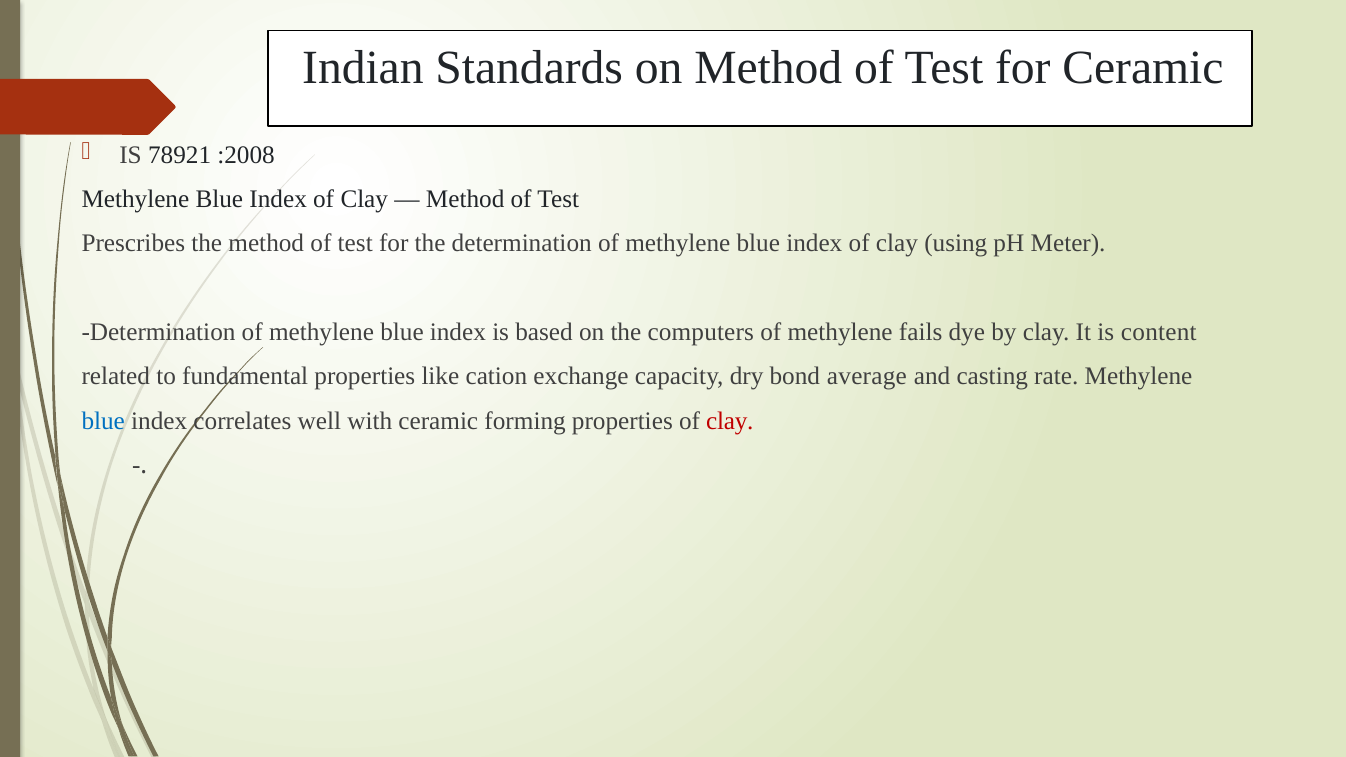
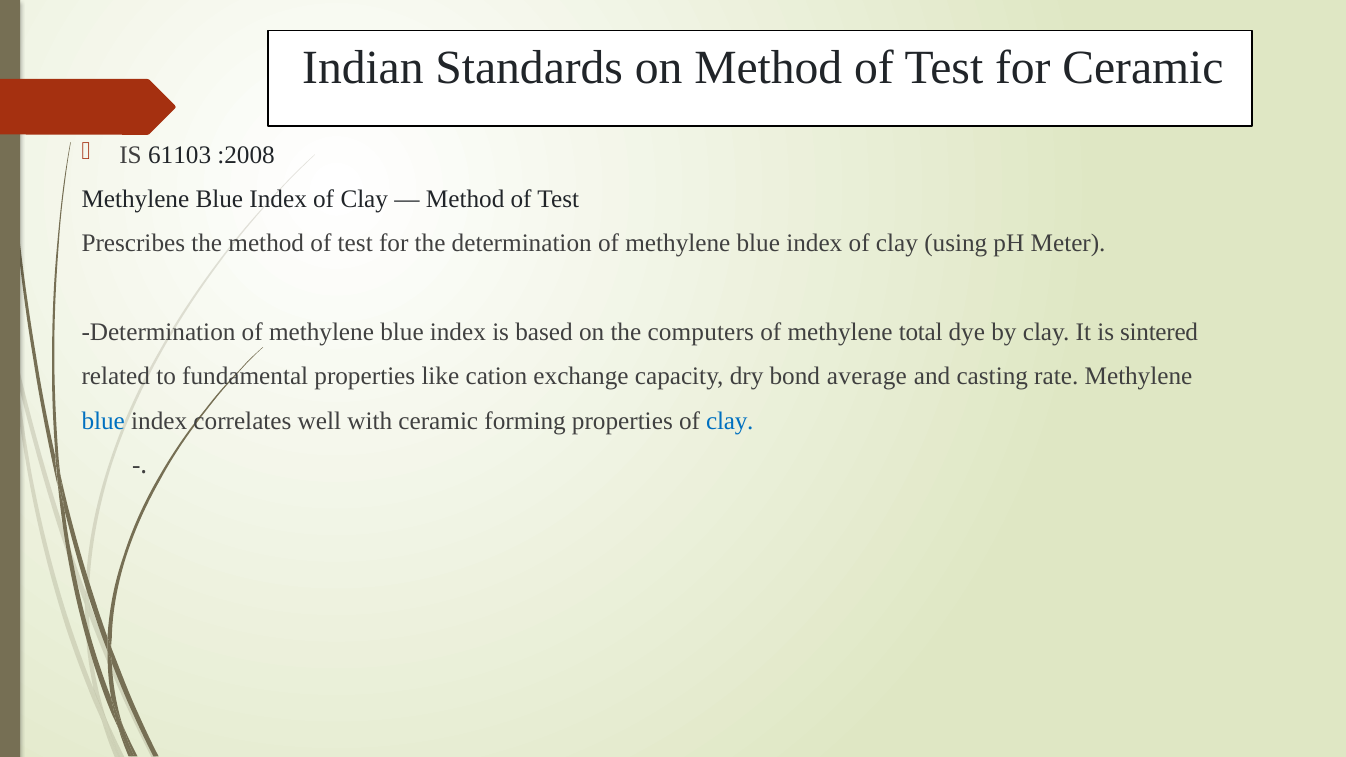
78921: 78921 -> 61103 (180, 155)
fails: fails -> total (921, 332)
content: content -> sintered (1159, 332)
clay colour: red -> blue (730, 421)
